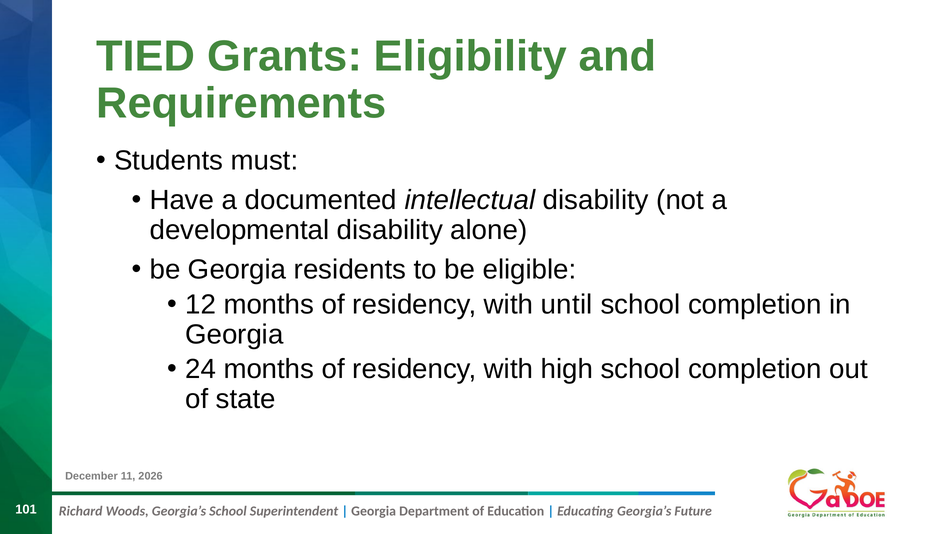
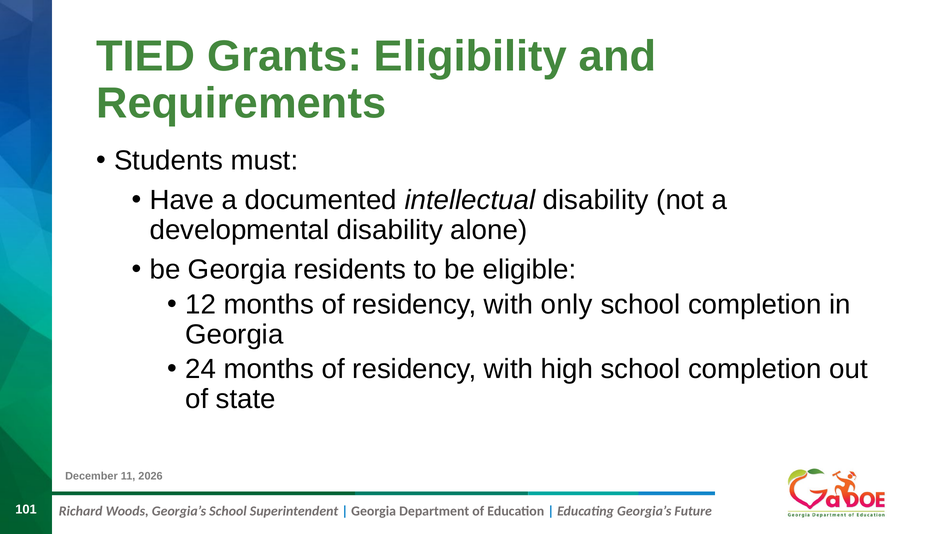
until: until -> only (567, 304)
